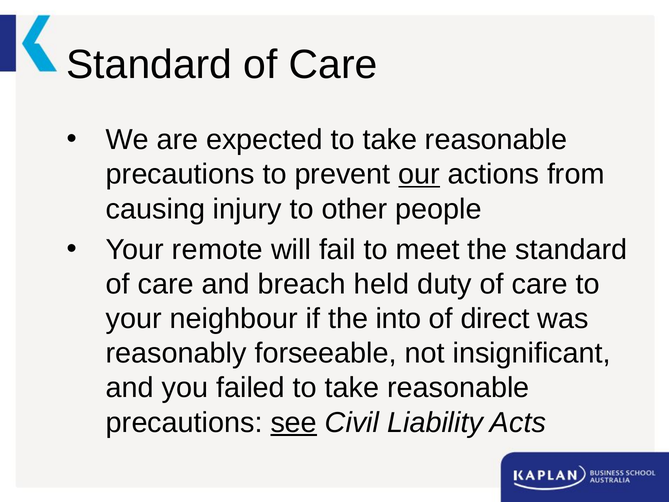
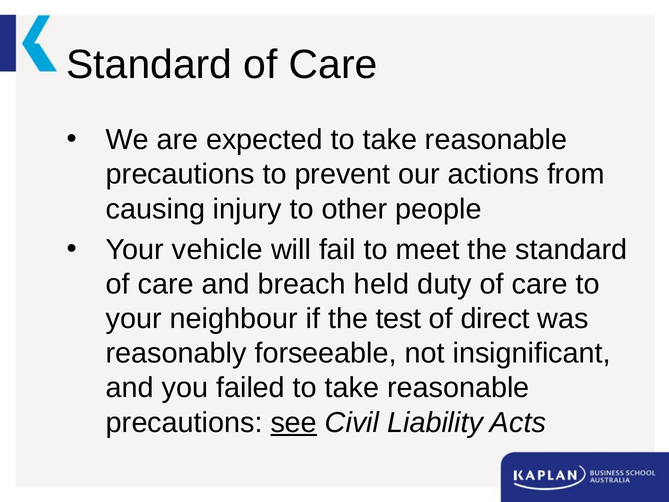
our underline: present -> none (419, 174)
remote: remote -> vehicle (217, 249)
into: into -> test (399, 319)
